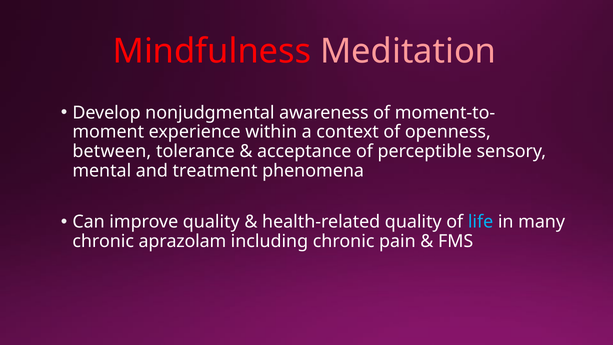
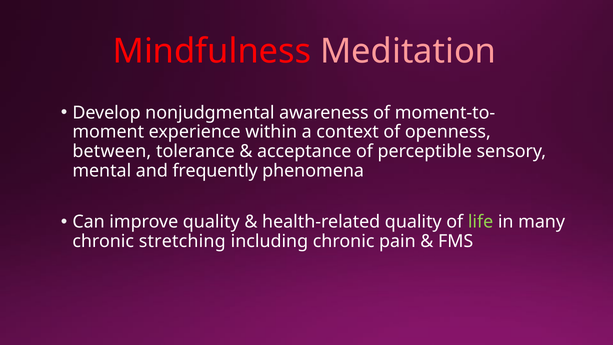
treatment: treatment -> frequently (215, 171)
life colour: light blue -> light green (481, 222)
aprazolam: aprazolam -> stretching (182, 241)
